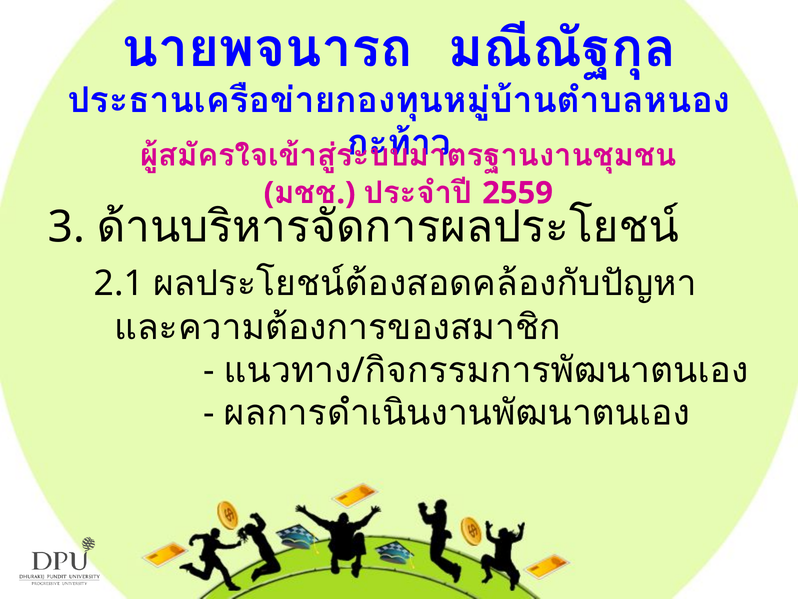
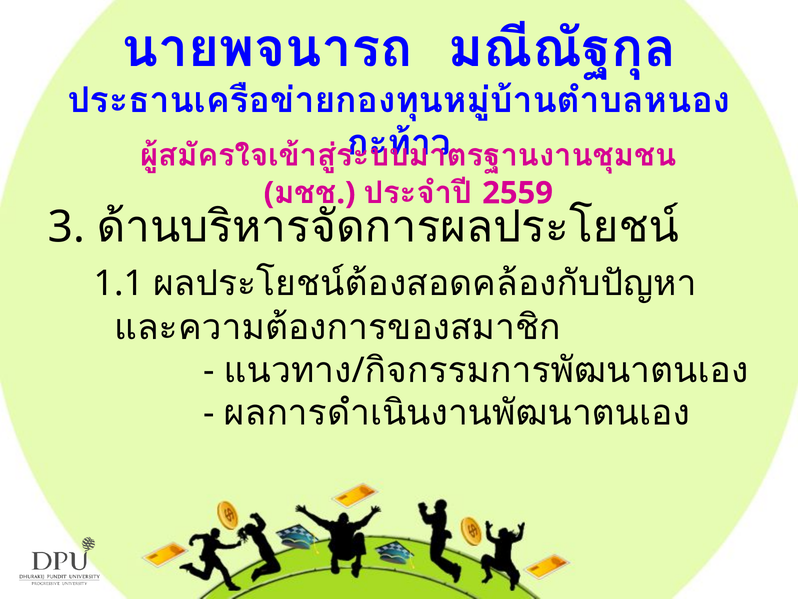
2.1: 2.1 -> 1.1 (119, 283)
